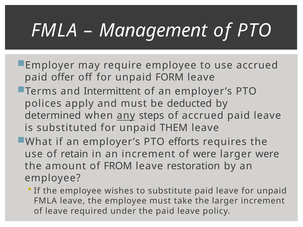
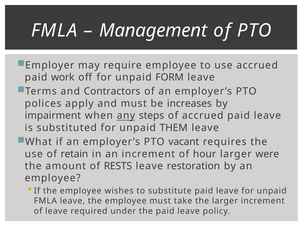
offer: offer -> work (63, 77)
Intermittent: Intermittent -> Contractors (112, 92)
deducted: deducted -> increases (189, 104)
determined: determined -> impairment (53, 116)
efforts: efforts -> vacant (184, 142)
of were: were -> hour (205, 154)
FROM: FROM -> RESTS (118, 166)
